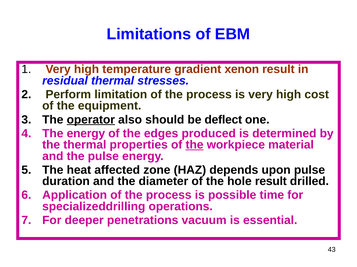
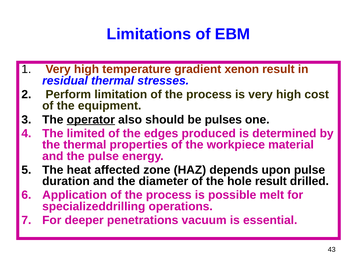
deflect: deflect -> pulses (223, 120)
The energy: energy -> limited (86, 134)
the underline: present -> none (195, 145)
time: time -> melt (272, 196)
